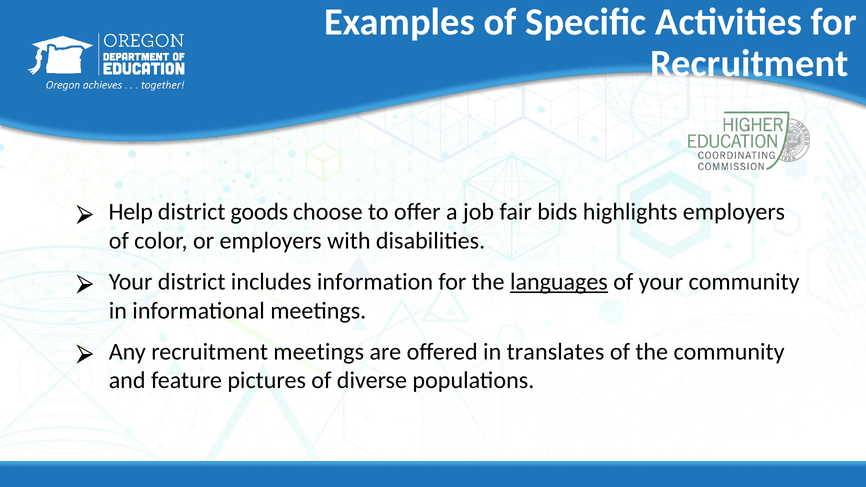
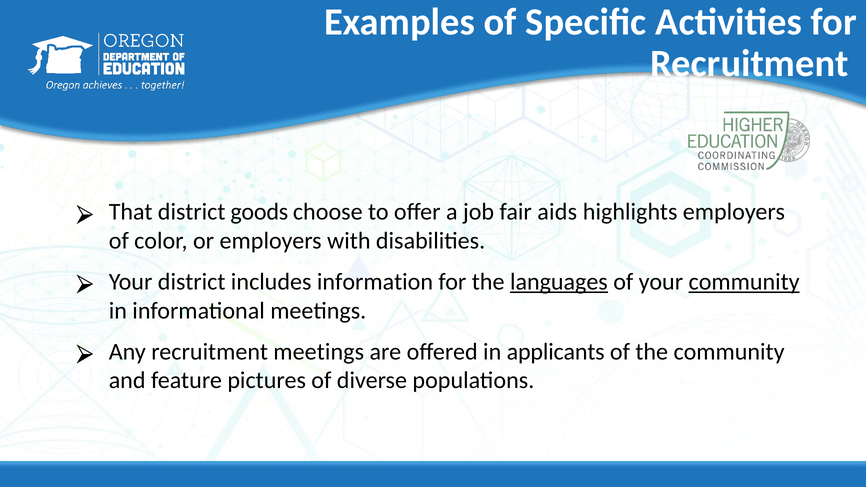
Help: Help -> That (131, 212)
bids: bids -> aids (557, 212)
community underline: none -> present (744, 282)
translates: translates -> applicants (556, 352)
